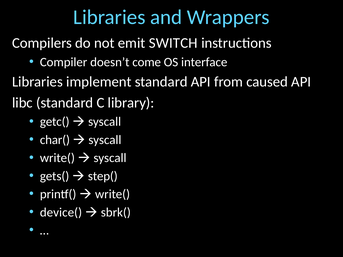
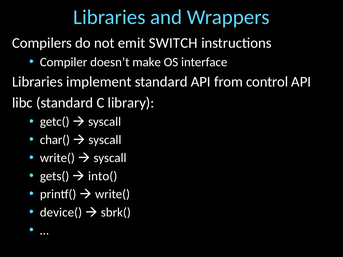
come: come -> make (147, 62)
caused: caused -> control (267, 82)
step(: step( -> into( (103, 176)
